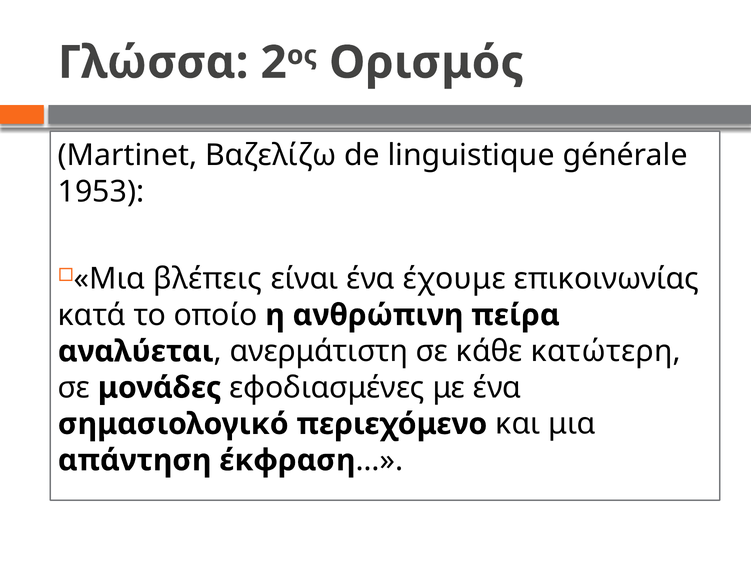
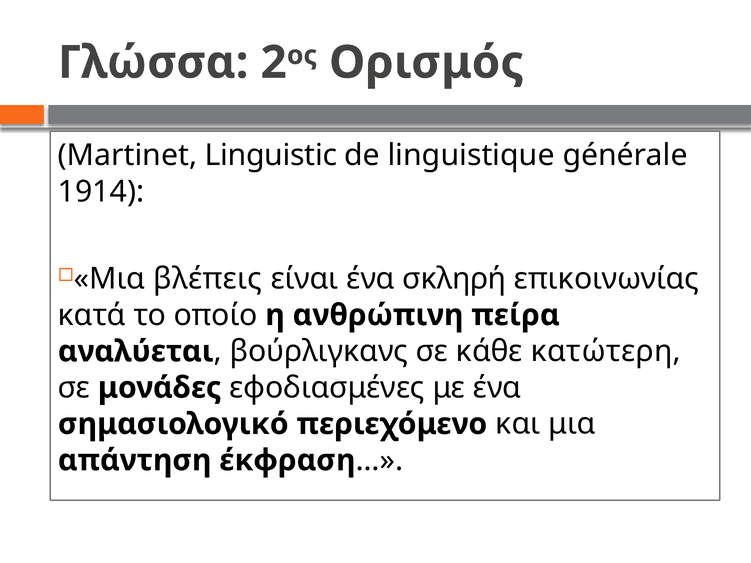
Βαζελίζω: Βαζελίζω -> Linguistic (271, 155)
1953: 1953 -> 1914 (101, 192)
έχουμε: έχουμε -> σκληρή (454, 279)
ανερμάτιστη: ανερμάτιστη -> βούρλιγκανς (319, 352)
